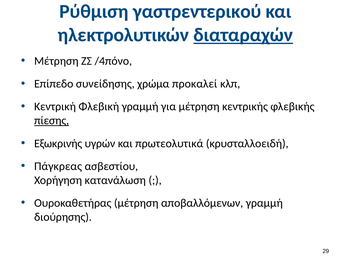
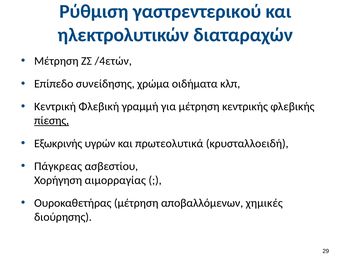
διαταραχών underline: present -> none (243, 35)
/4πόνο: /4πόνο -> /4ετών (113, 61)
προκαλεί: προκαλεί -> οιδήματα (195, 84)
κατανάλωση: κατανάλωση -> αιμορραγίας (115, 180)
αποβαλλόμενων γραμμή: γραμμή -> χημικές (264, 203)
